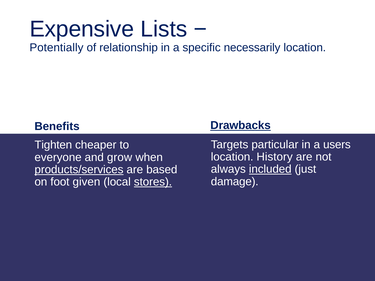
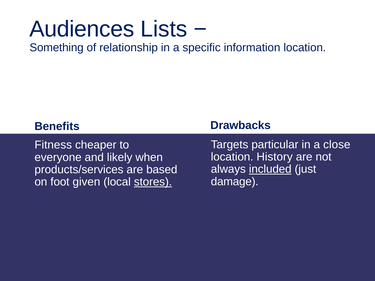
Expensive: Expensive -> Audiences (82, 29)
Potentially: Potentially -> Something (57, 48)
necessarily: necessarily -> information (252, 48)
Drawbacks underline: present -> none (241, 126)
users: users -> close (337, 145)
Tighten: Tighten -> Fitness (53, 145)
grow: grow -> likely (120, 157)
products/services underline: present -> none (79, 170)
